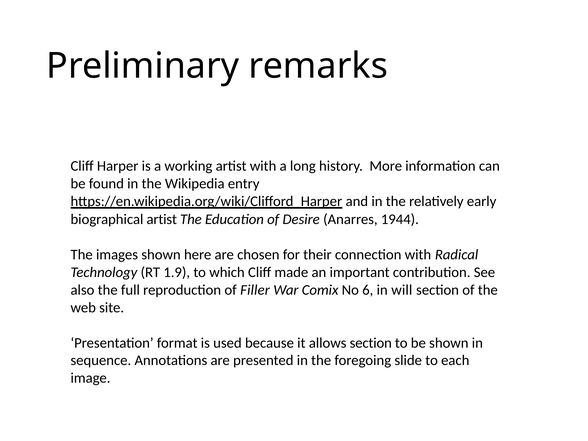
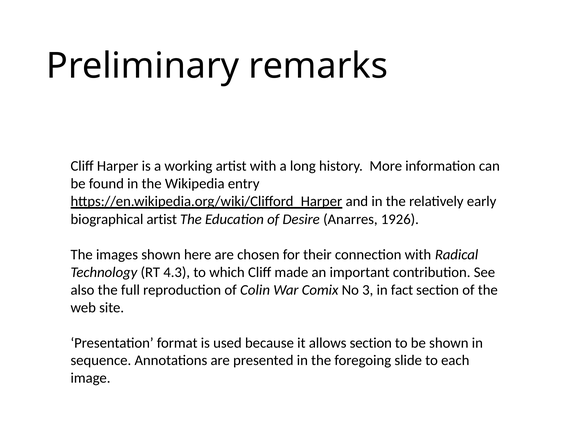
1944: 1944 -> 1926 (400, 219)
1.9: 1.9 -> 4.3 (177, 272)
Filler: Filler -> Colin (255, 290)
6: 6 -> 3 (368, 290)
will: will -> fact (402, 290)
